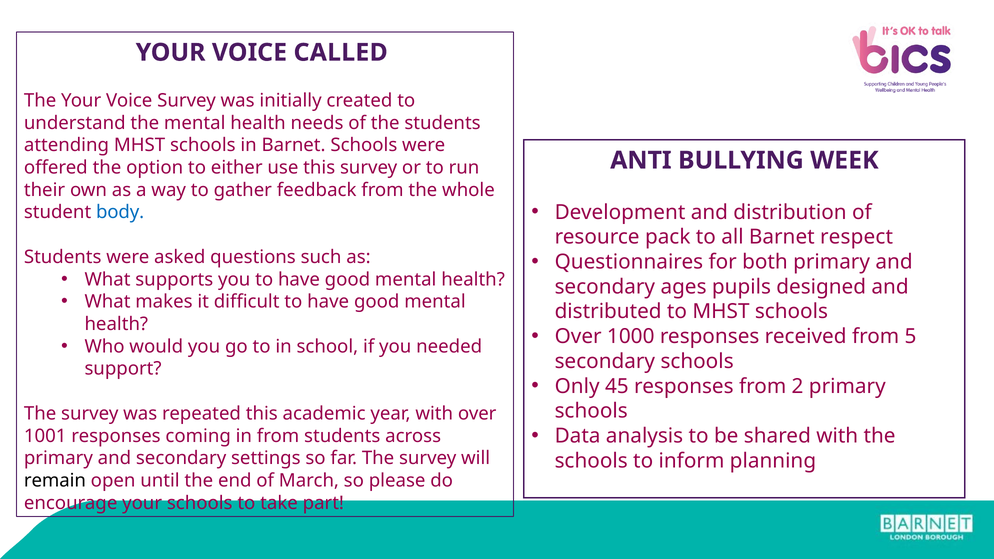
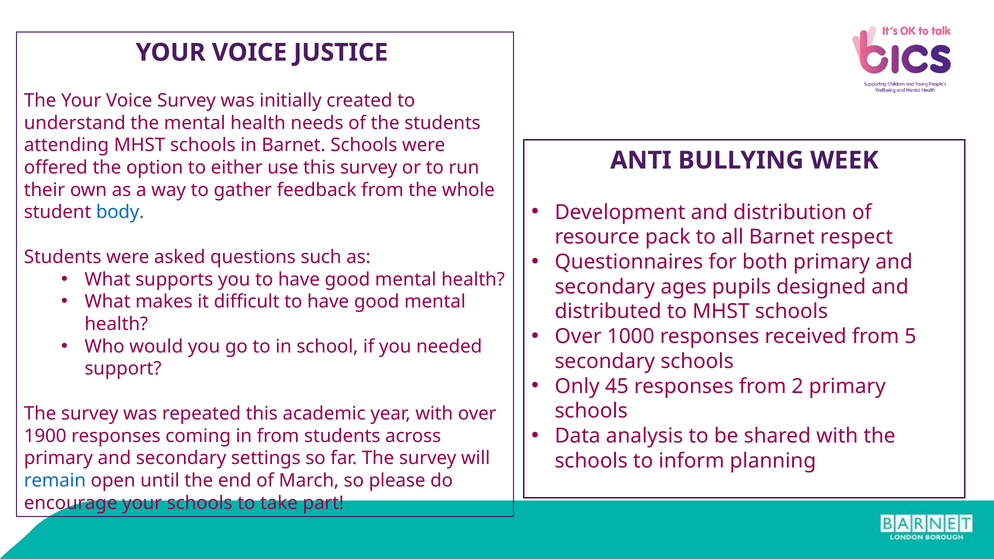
CALLED: CALLED -> JUSTICE (341, 53)
1001: 1001 -> 1900 (45, 436)
remain colour: black -> blue (55, 481)
